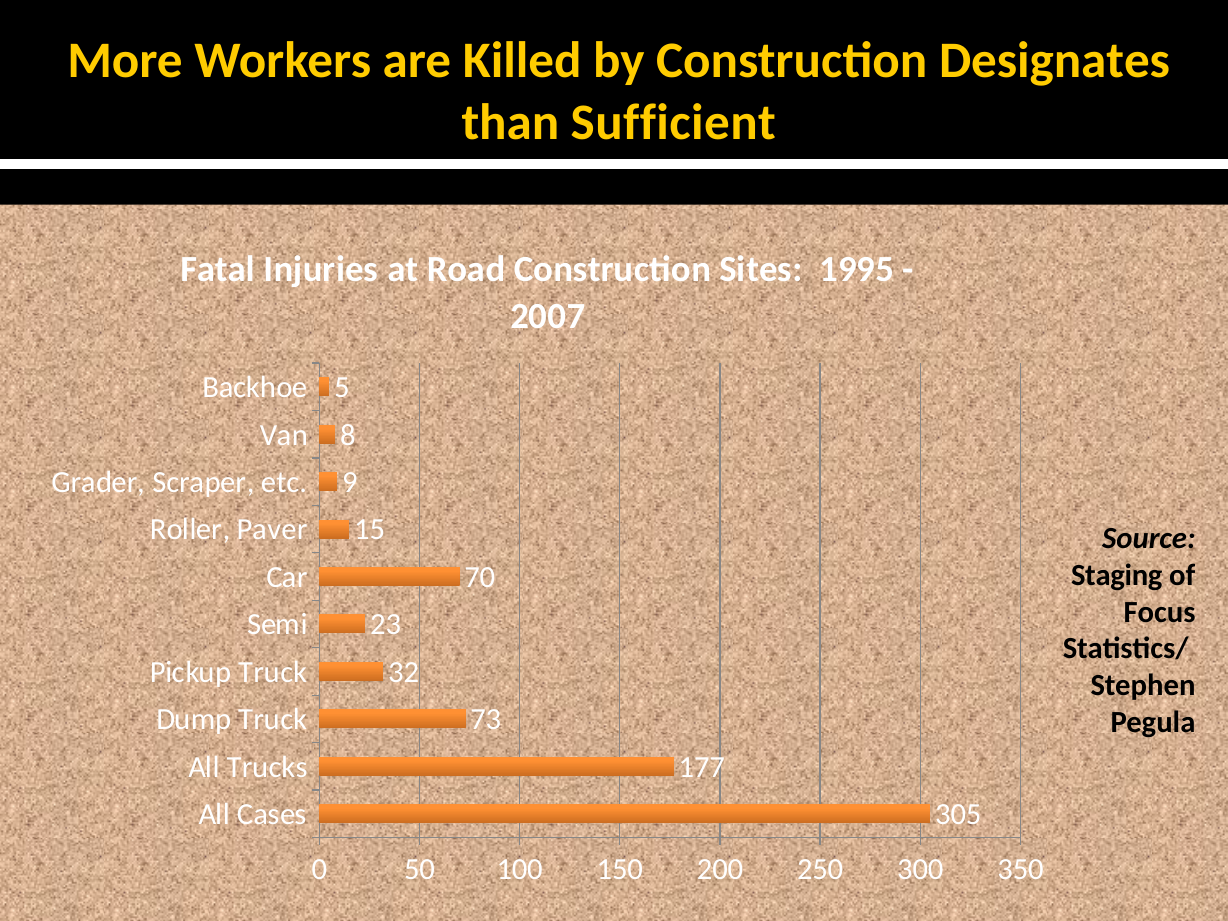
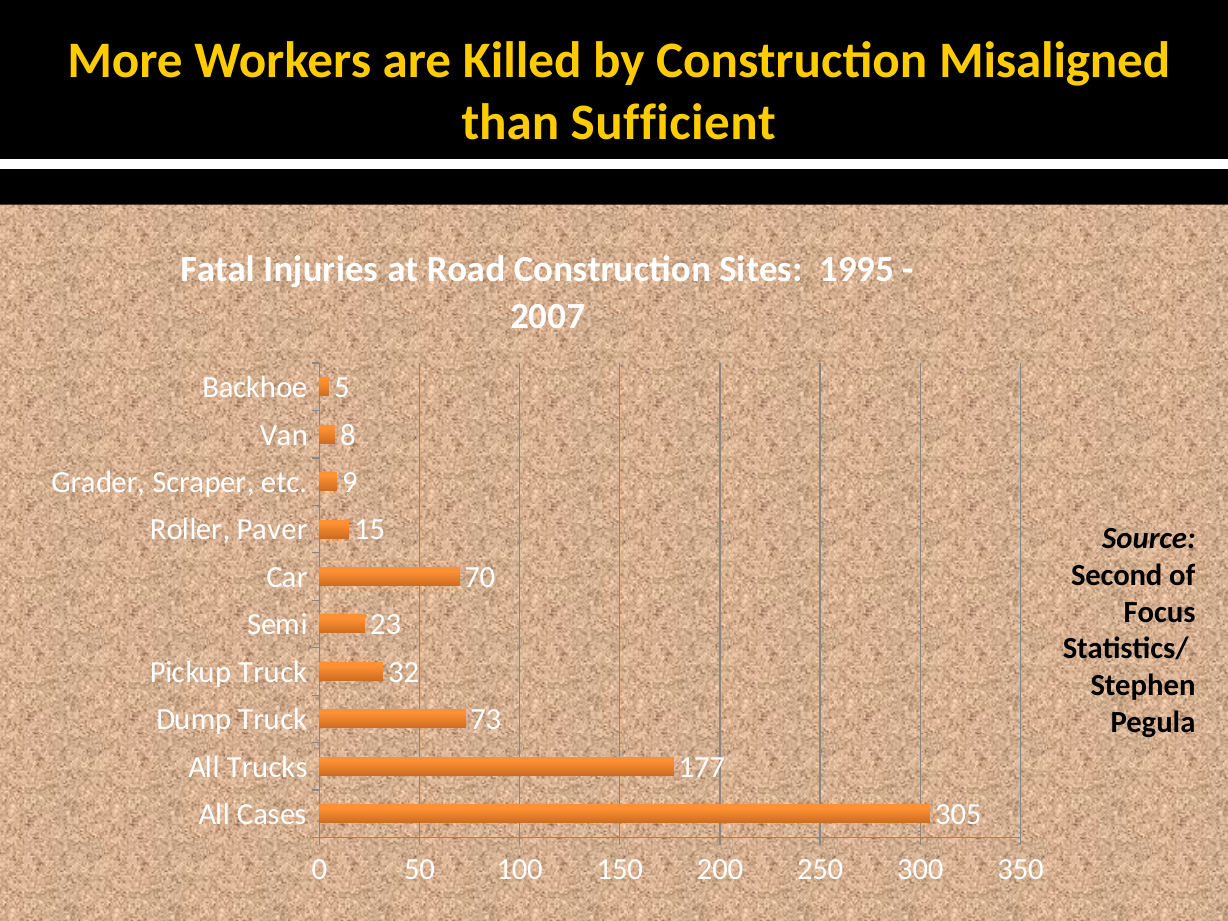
Designates: Designates -> Misaligned (1055, 61)
Staging: Staging -> Second (1117, 575)
